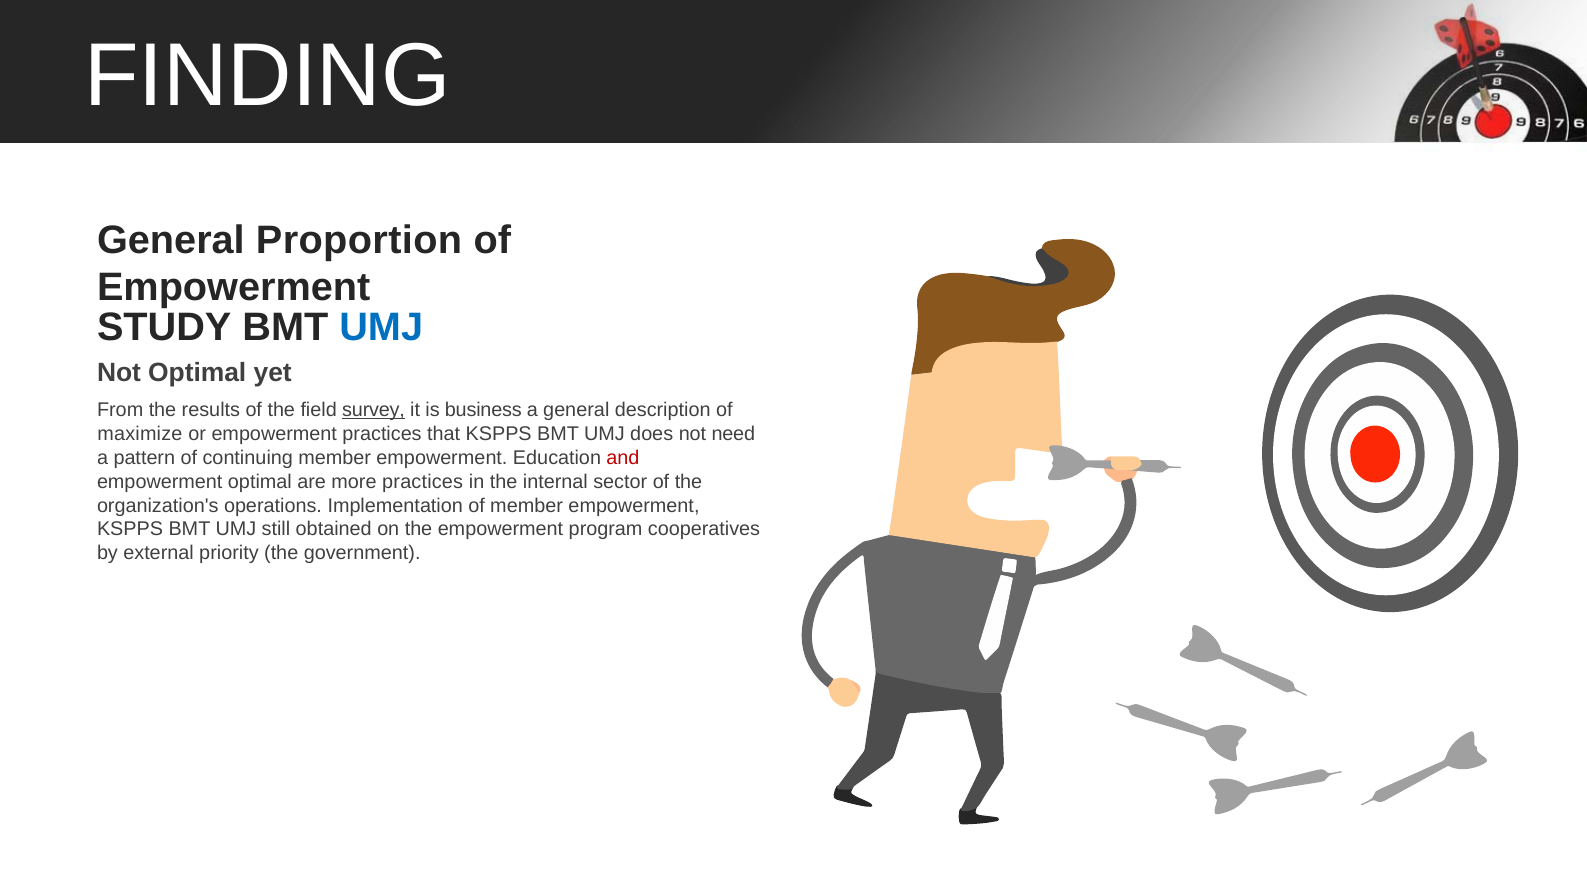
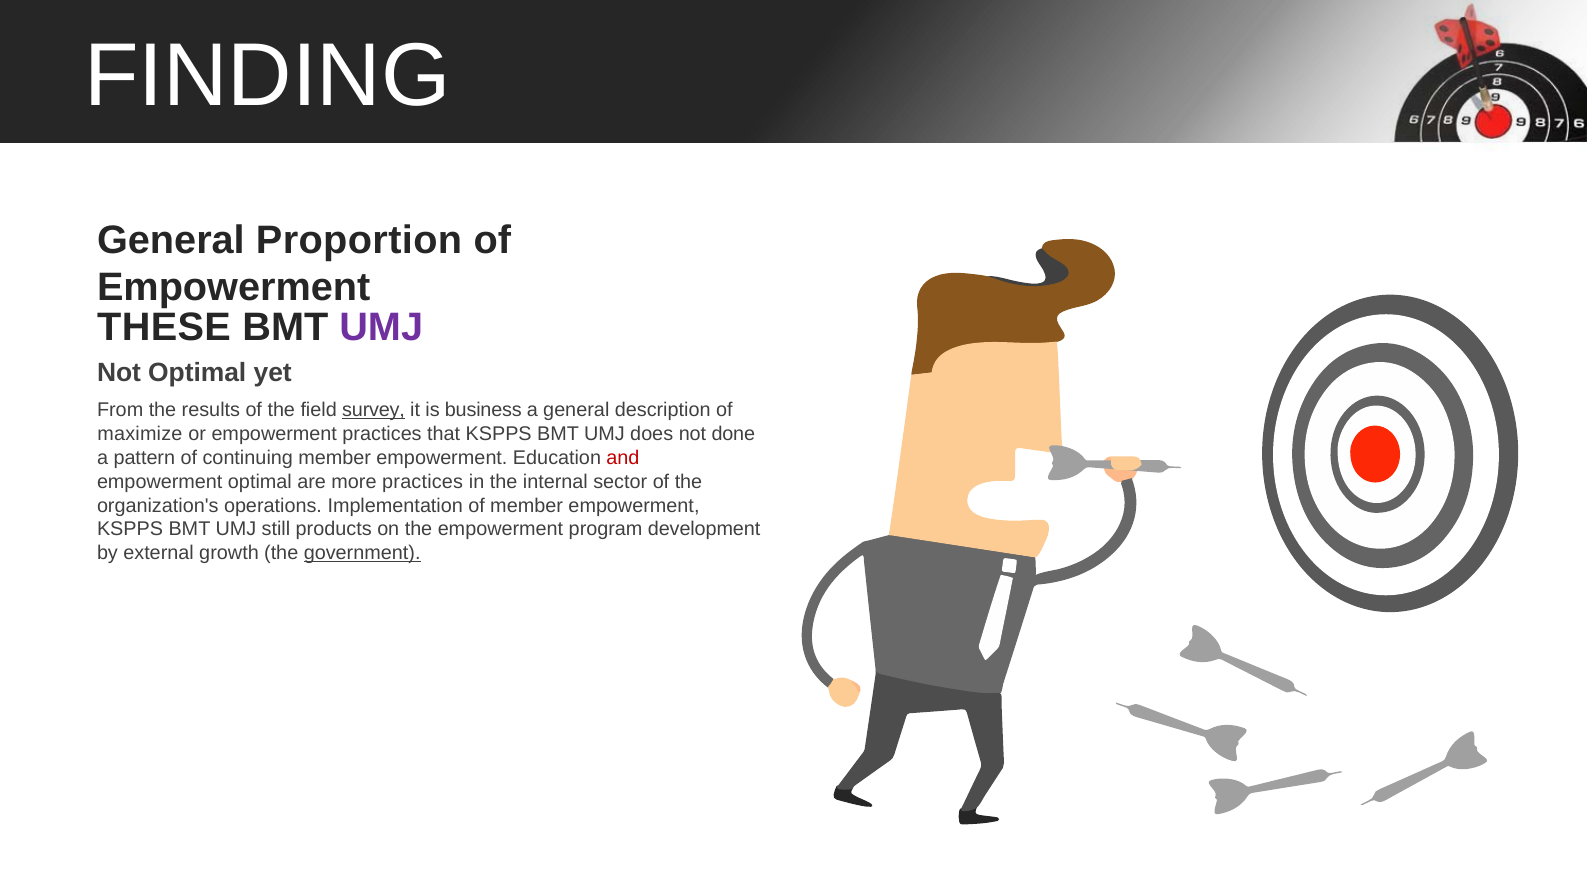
STUDY: STUDY -> THESE (164, 328)
UMJ colour: blue -> purple (381, 328)
need: need -> done (733, 434)
obtained: obtained -> products (334, 530)
cooperatives: cooperatives -> development (704, 530)
priority: priority -> growth (229, 553)
government underline: none -> present (362, 553)
